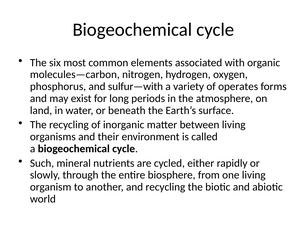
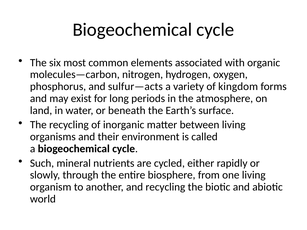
sulfur—with: sulfur—with -> sulfur—acts (135, 87)
operates: operates -> kingdom (238, 87)
